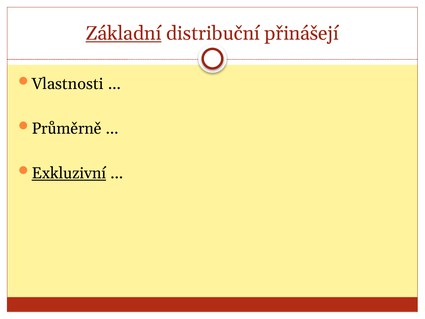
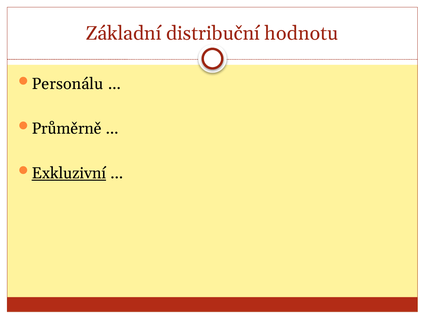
Základní underline: present -> none (124, 33)
přinášejí: přinášejí -> hodnotu (302, 33)
Vlastnosti: Vlastnosti -> Personálu (68, 84)
